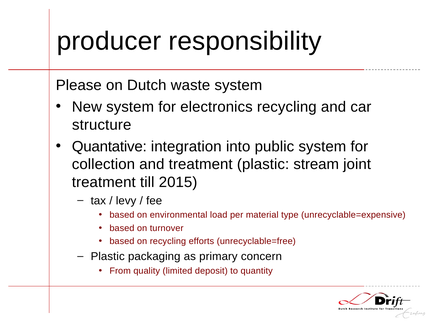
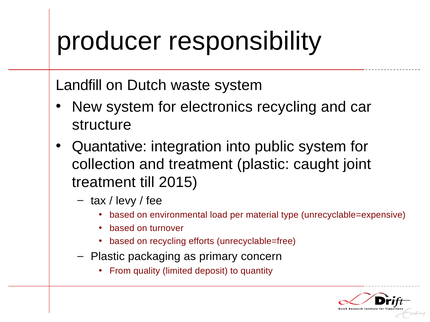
Please: Please -> Landfill (79, 85)
stream: stream -> caught (316, 165)
